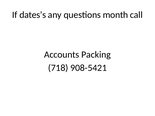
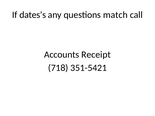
month: month -> match (115, 15)
Packing: Packing -> Receipt (96, 55)
908-5421: 908-5421 -> 351-5421 (89, 68)
